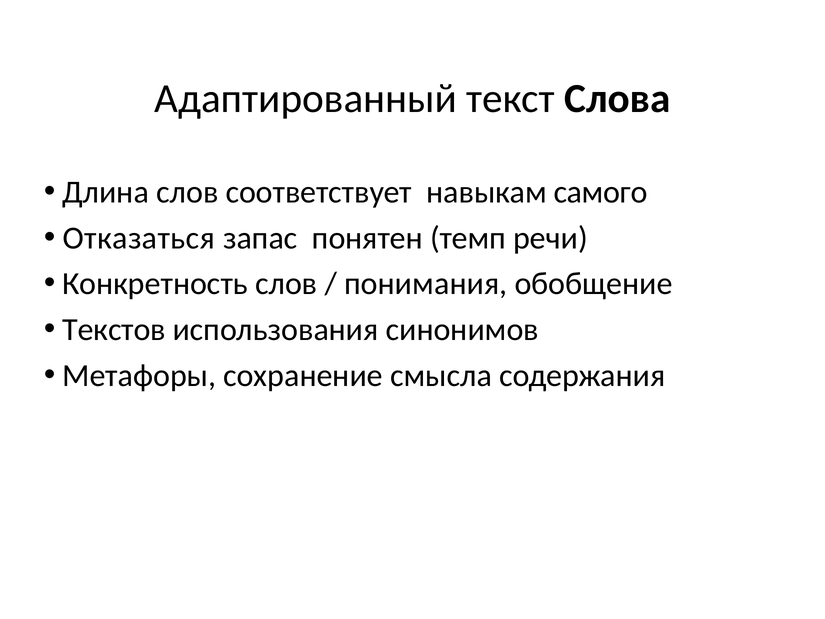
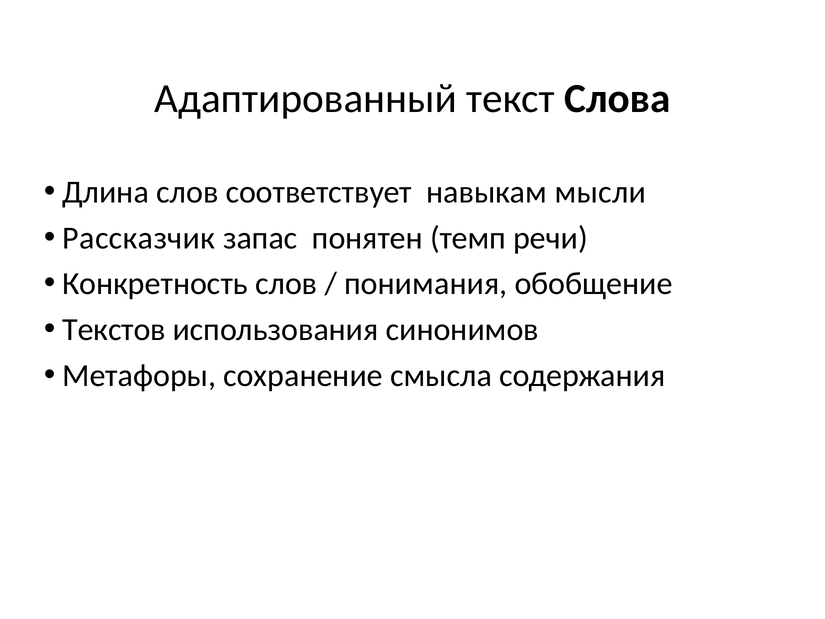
самого: самого -> мысли (600, 192)
Отказаться: Отказаться -> Рассказчик (139, 238)
